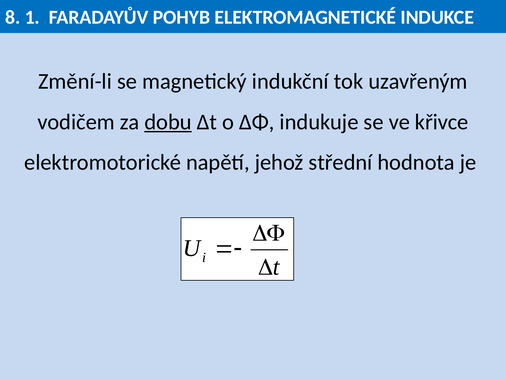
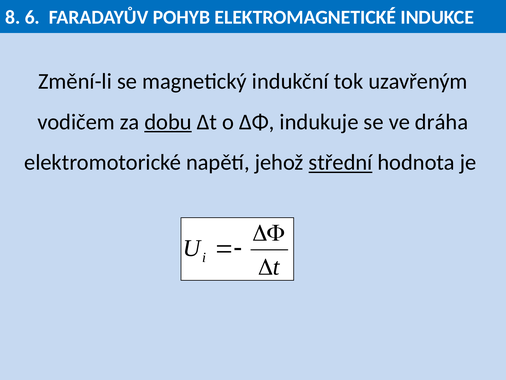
1: 1 -> 6 (32, 17)
křivce: křivce -> dráha (442, 122)
střední underline: none -> present (340, 162)
